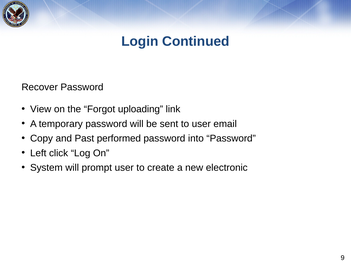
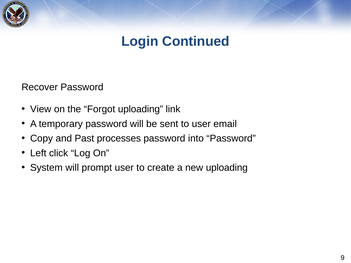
performed: performed -> processes (119, 139)
new electronic: electronic -> uploading (227, 168)
